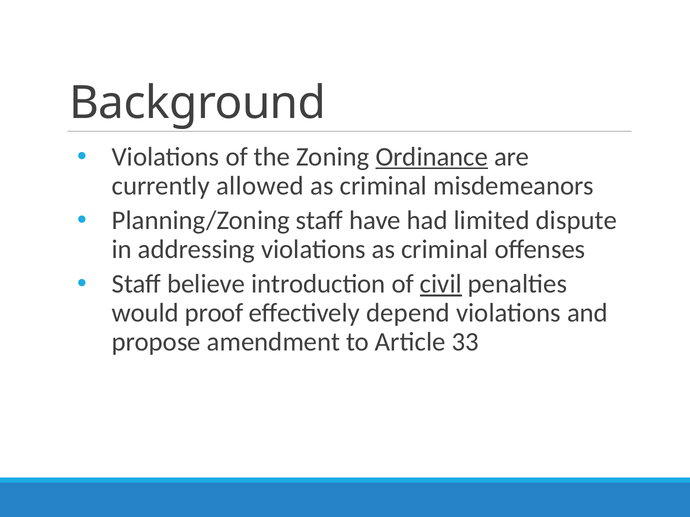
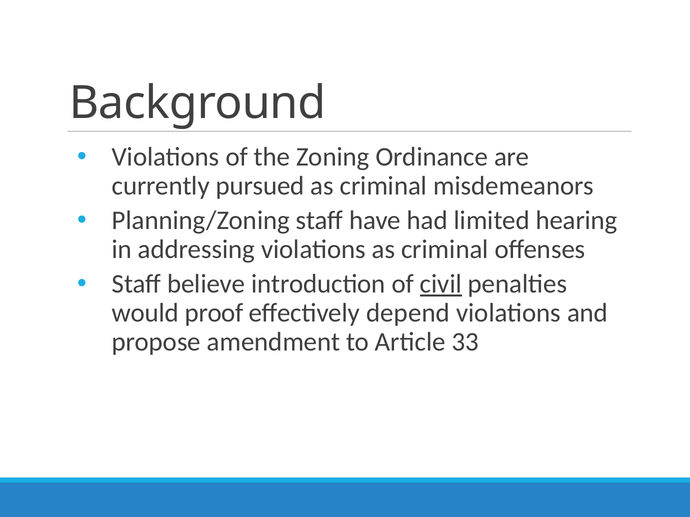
Ordinance underline: present -> none (432, 157)
allowed: allowed -> pursued (260, 186)
dispute: dispute -> hearing (577, 221)
